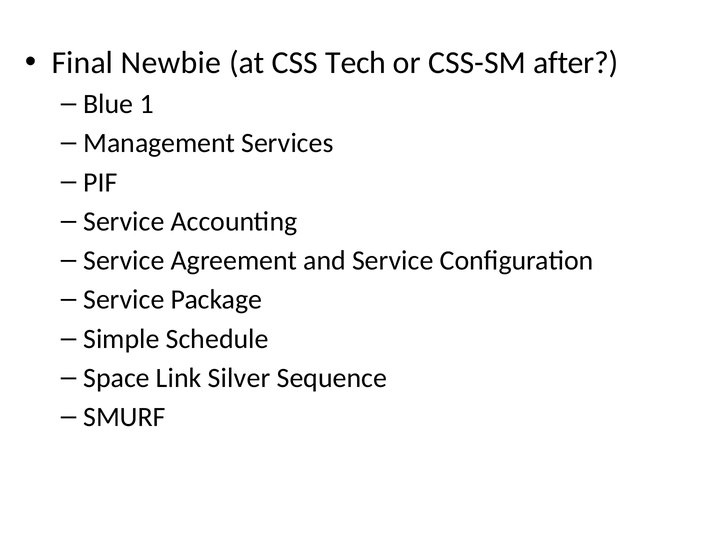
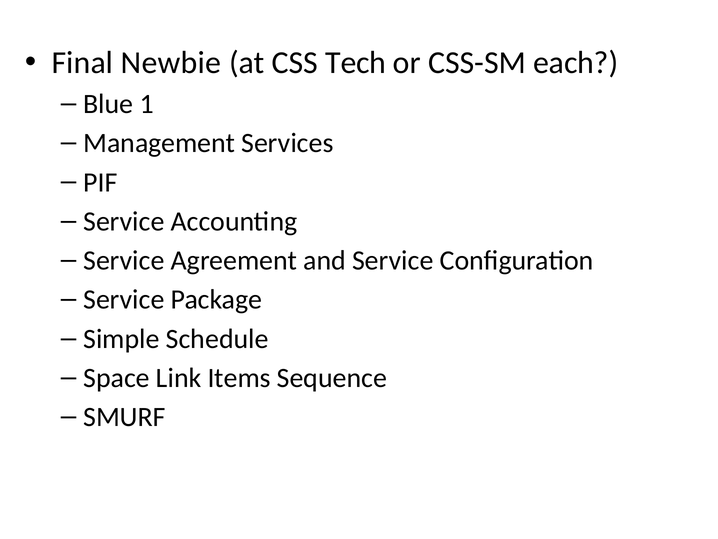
after: after -> each (576, 63)
Silver: Silver -> Items (239, 378)
